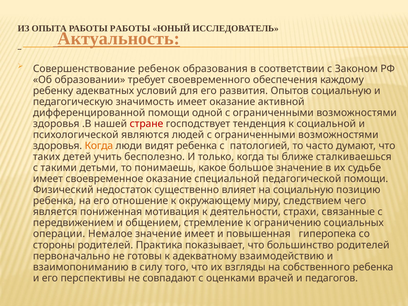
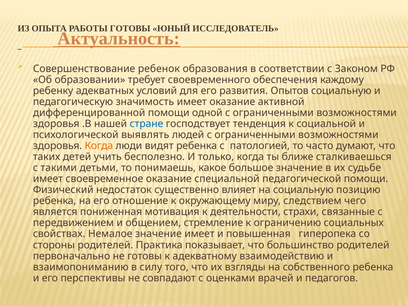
РАБОТЫ РАБОТЫ: РАБОТЫ -> ГОТОВЫ (130, 29)
стране colour: red -> blue (146, 124)
являются: являются -> выявлять (145, 135)
операции: операции -> свойствах (59, 234)
